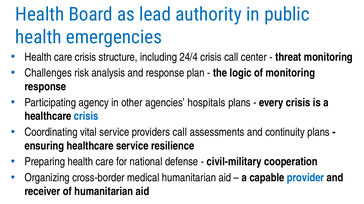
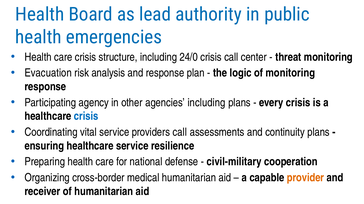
24/4: 24/4 -> 24/0 (189, 57)
Challenges: Challenges -> Evacuation (48, 73)
agencies hospitals: hospitals -> including (206, 103)
provider colour: blue -> orange (306, 178)
